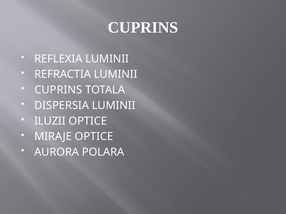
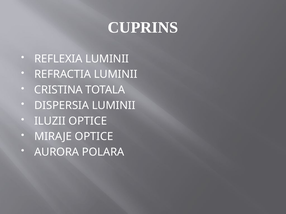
CUPRINS: CUPRINS -> CRISTINA (58, 90)
